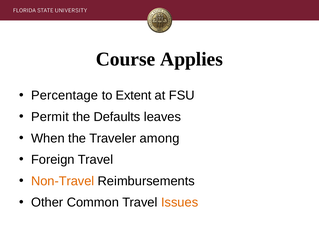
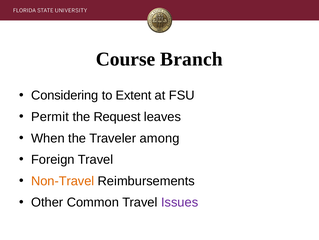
Applies: Applies -> Branch (191, 59)
Percentage: Percentage -> Considering (65, 95)
Defaults: Defaults -> Request (117, 117)
Issues colour: orange -> purple (180, 202)
